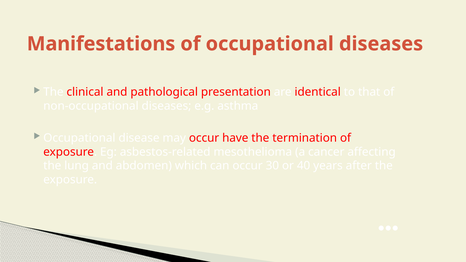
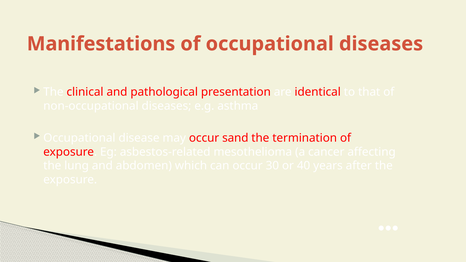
have: have -> sand (235, 138)
